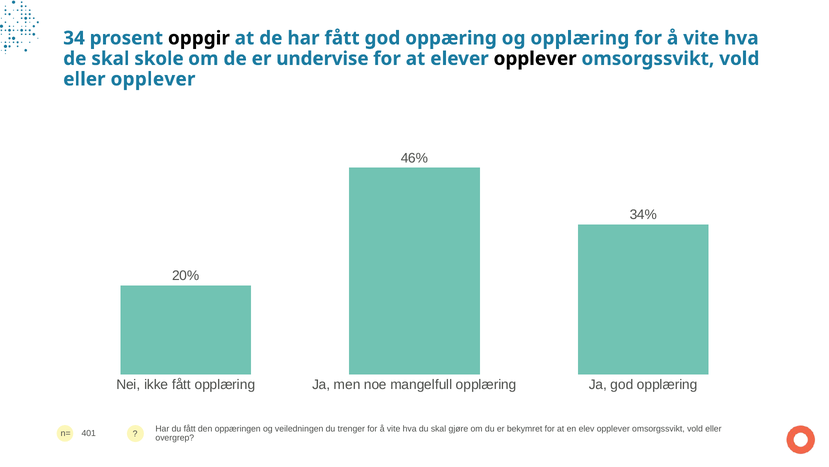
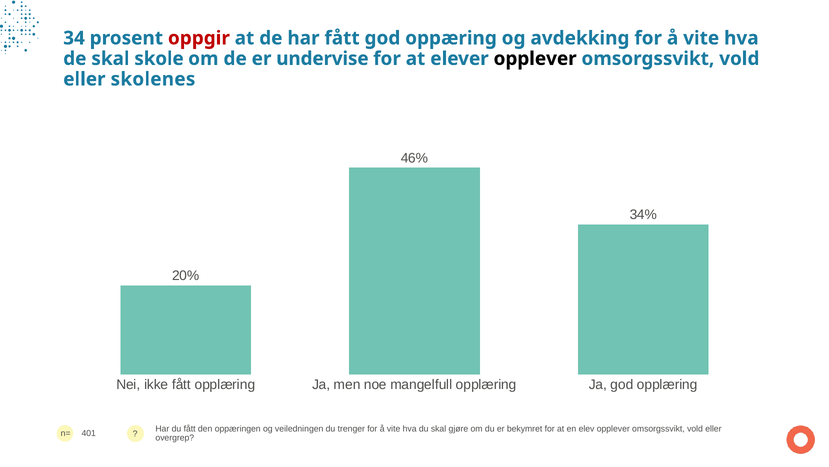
oppgir colour: black -> red (199, 38)
og opplæring: opplæring -> avdekking (580, 38)
eller opplever: opplever -> skolenes (153, 79)
